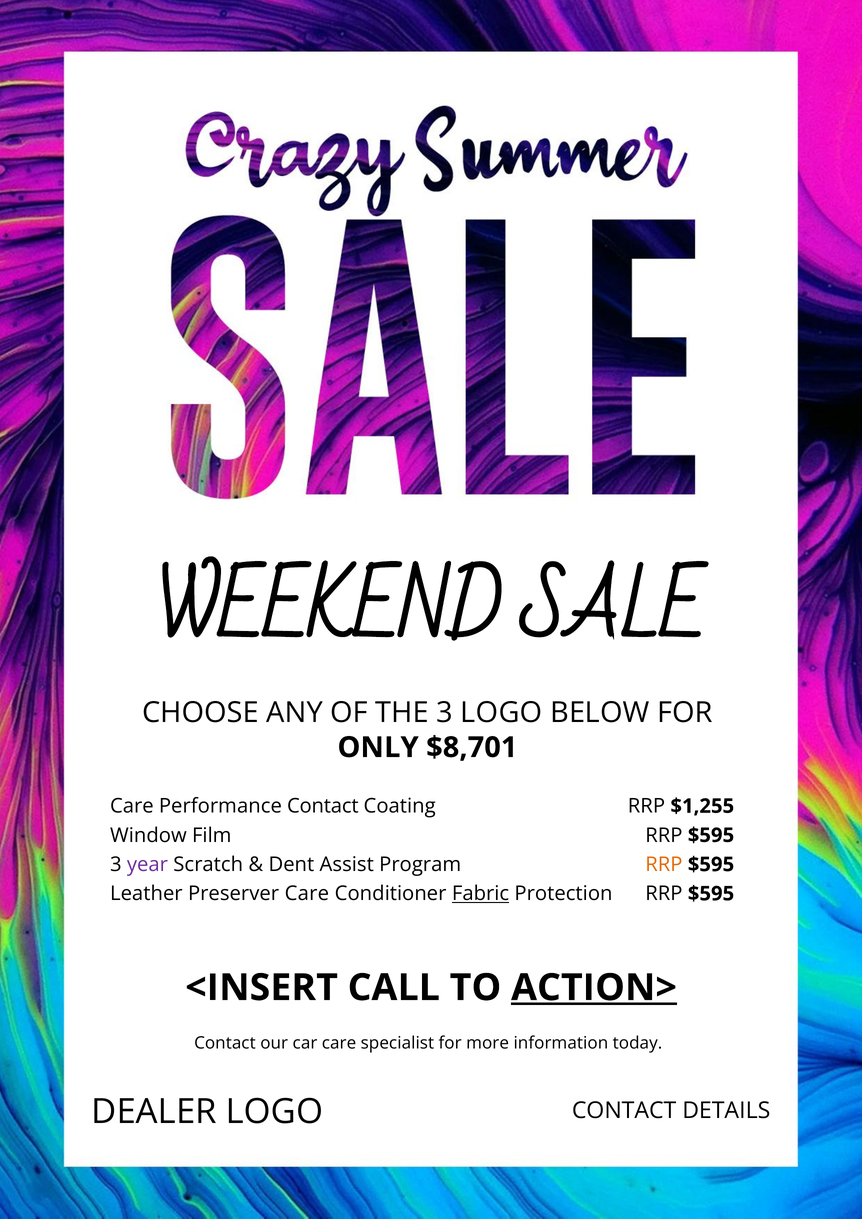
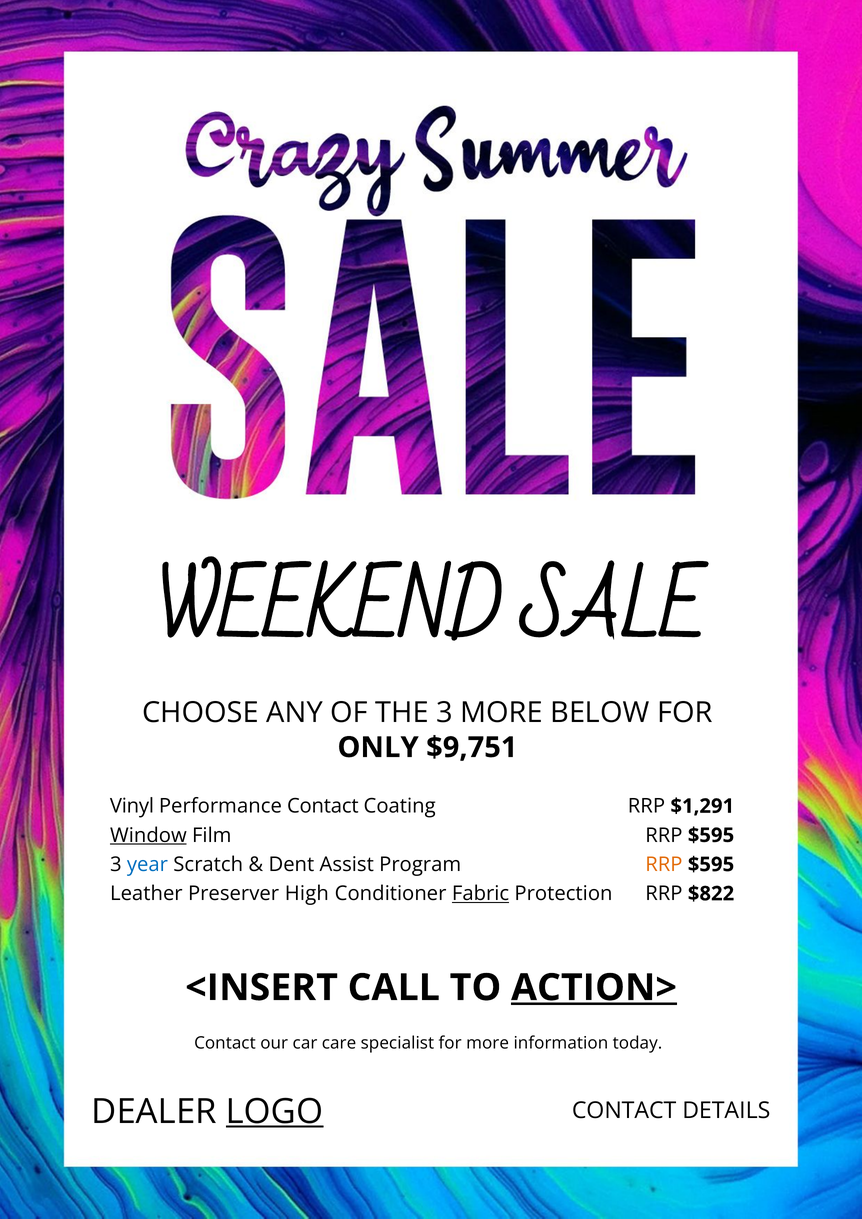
3 LOGO: LOGO -> MORE (502, 713)
$8,701: $8,701 -> $9,751 (472, 748)
Care: Care -> Vinyl (132, 806)
$1,255: $1,255 -> $1,291 (702, 806)
Window underline: none -> present (148, 835)
year colour: purple -> blue (147, 865)
Preserver Care: Care -> High (307, 894)
$595: $595 -> $822 (711, 894)
LOGO underline: none -> present (275, 1112)
